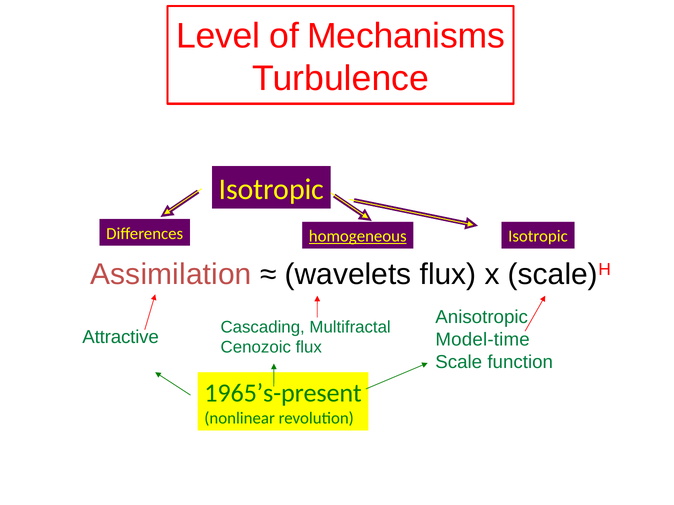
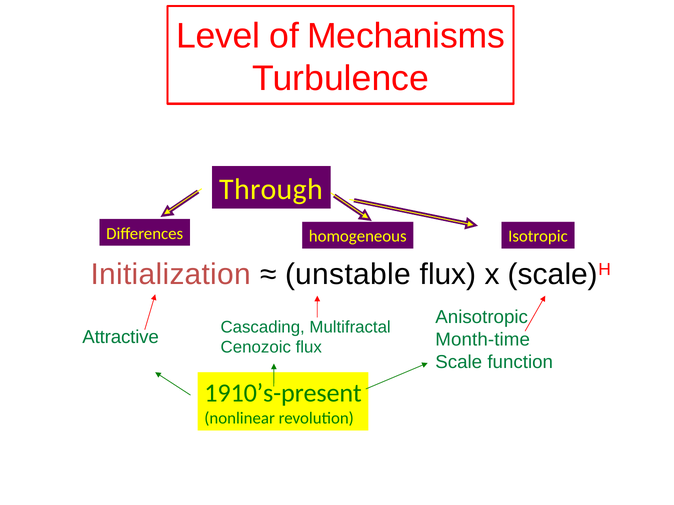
Isotropic: Isotropic -> Through (271, 190)
homogeneous underline: present -> none (358, 237)
Assimilation: Assimilation -> Initialization (171, 275)
wavelets: wavelets -> unstable (348, 275)
Model-time: Model-time -> Month-time (483, 340)
1965’s-present: 1965’s-present -> 1910’s-present (283, 393)
